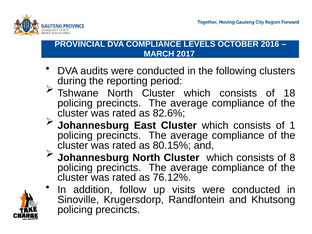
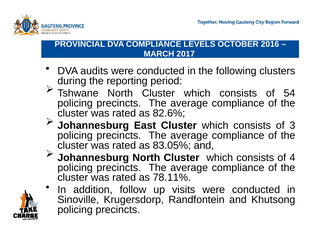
18: 18 -> 54 (289, 93)
1: 1 -> 3 (292, 125)
80.15%: 80.15% -> 83.05% (172, 145)
8: 8 -> 4 (292, 158)
76.12%: 76.12% -> 78.11% (172, 178)
